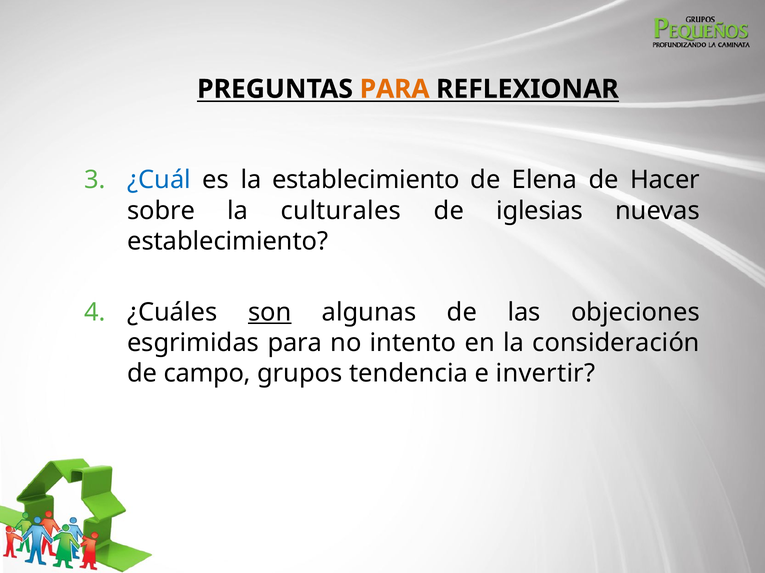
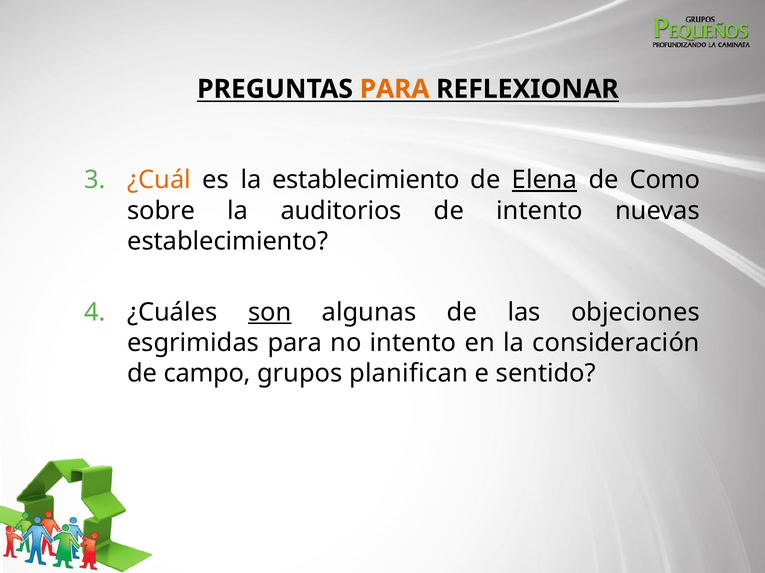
¿Cuál colour: blue -> orange (159, 180)
Elena underline: none -> present (544, 180)
Hacer: Hacer -> Como (665, 180)
culturales: culturales -> auditorios (341, 211)
de iglesias: iglesias -> intento (540, 211)
tendencia: tendencia -> planifican (409, 374)
invertir: invertir -> sentido (546, 374)
